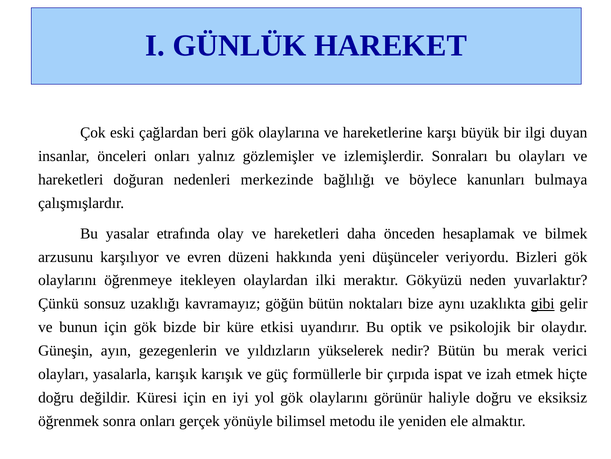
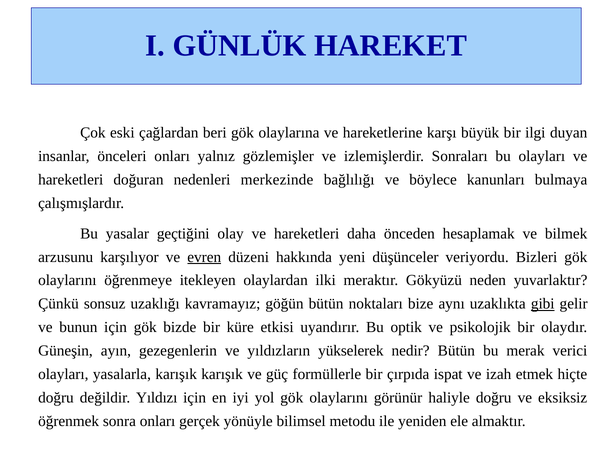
etrafında: etrafında -> geçtiğini (183, 233)
evren underline: none -> present (204, 257)
Küresi: Küresi -> Yıldızı (157, 397)
